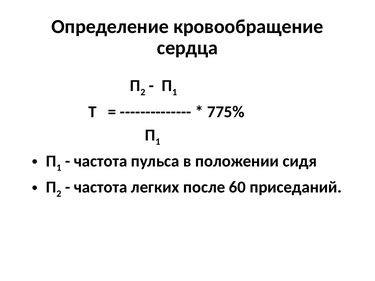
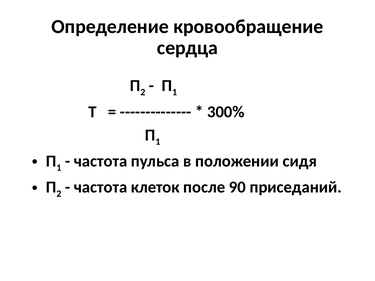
775%: 775% -> 300% (226, 112)
легких: легких -> клеток (155, 187)
60: 60 -> 90 (237, 187)
